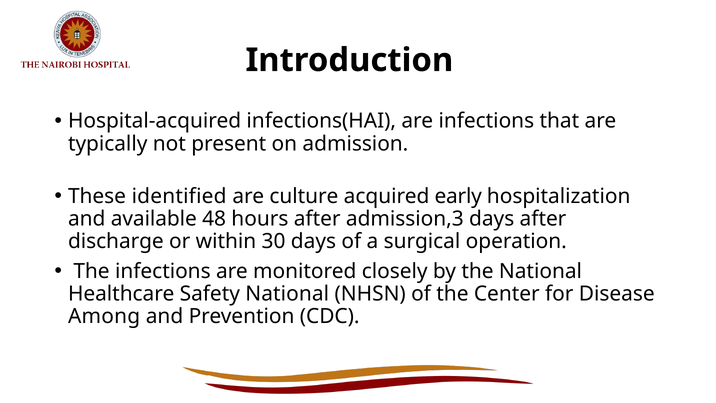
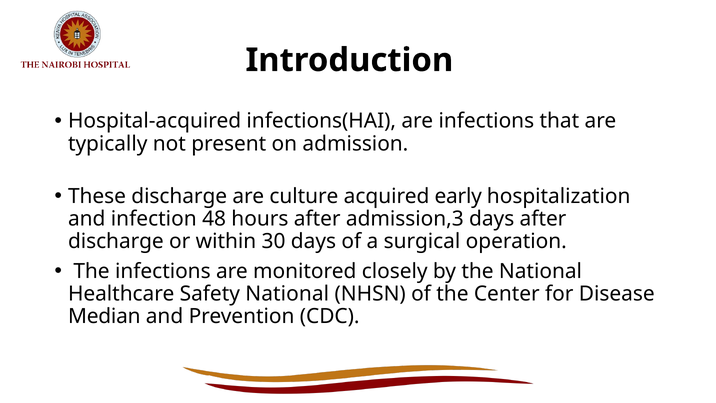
These identified: identified -> discharge (179, 196)
available: available -> infection (154, 219)
Among: Among -> Median (104, 316)
